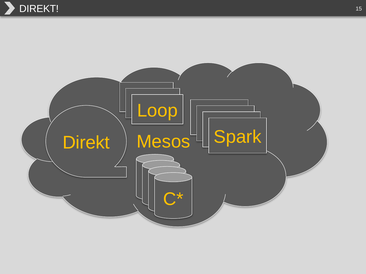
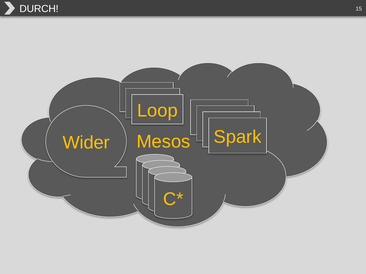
DIREKT: DIREKT -> DURCH (39, 9)
Direkt: Direkt -> Wider (86, 143)
